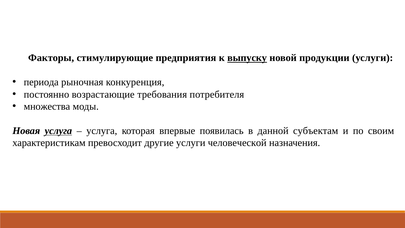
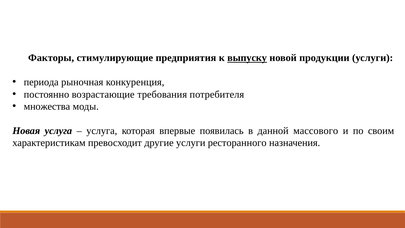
услуга underline: present -> none (58, 131)
субъектам: субъектам -> массового (316, 131)
человеческой: человеческой -> ресторанного (237, 143)
